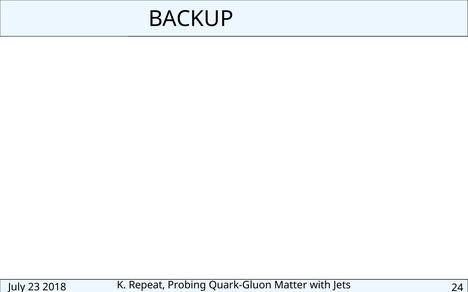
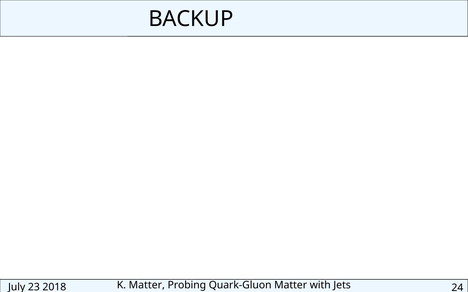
K Repeat: Repeat -> Matter (147, 286)
